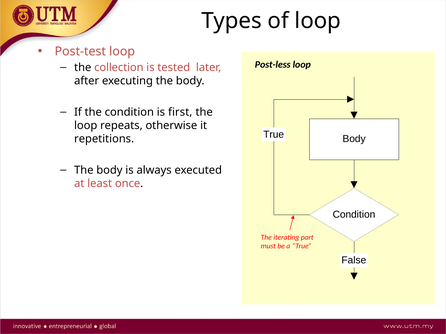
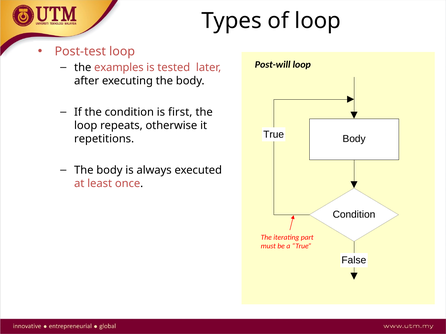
Post-less: Post-less -> Post-will (273, 65)
collection: collection -> examples (119, 68)
